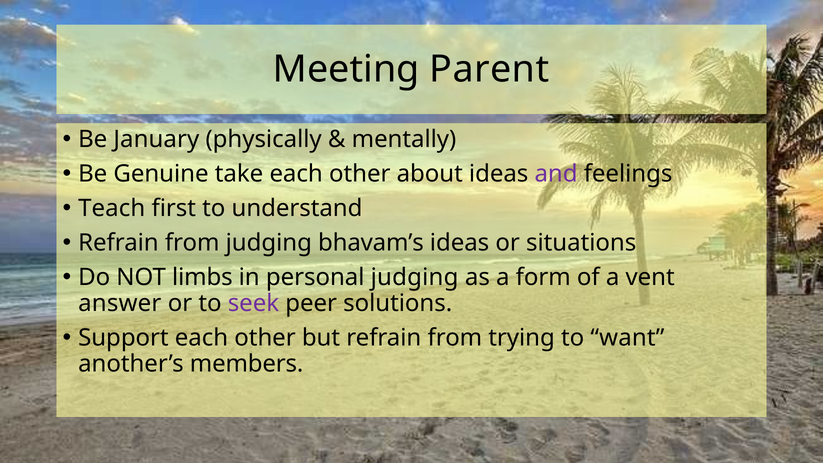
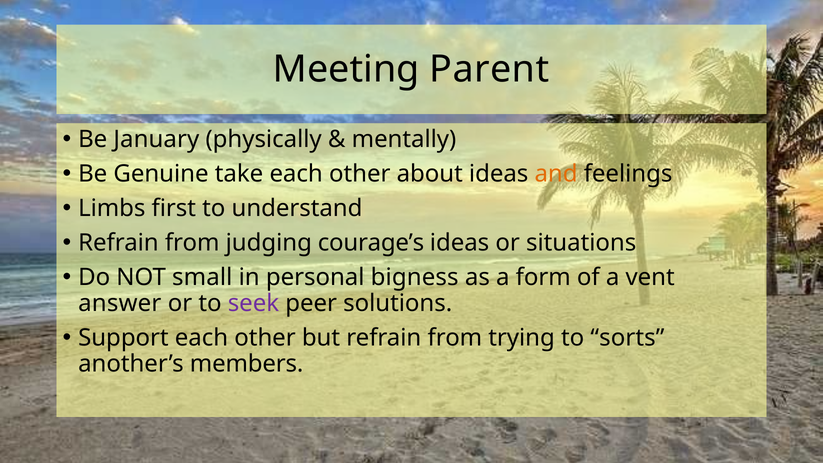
and colour: purple -> orange (556, 174)
Teach: Teach -> Limbs (112, 208)
bhavam’s: bhavam’s -> courage’s (371, 243)
limbs: limbs -> small (202, 277)
personal judging: judging -> bigness (415, 277)
want: want -> sorts (627, 338)
